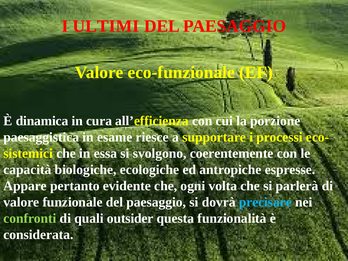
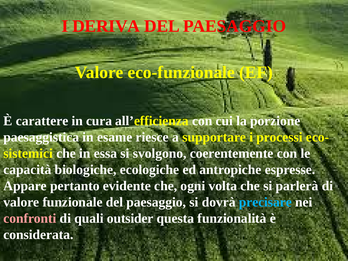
ULTIMI: ULTIMI -> DERIVA (106, 26)
dinamica: dinamica -> carattere (42, 121)
confronti colour: light green -> pink (30, 218)
